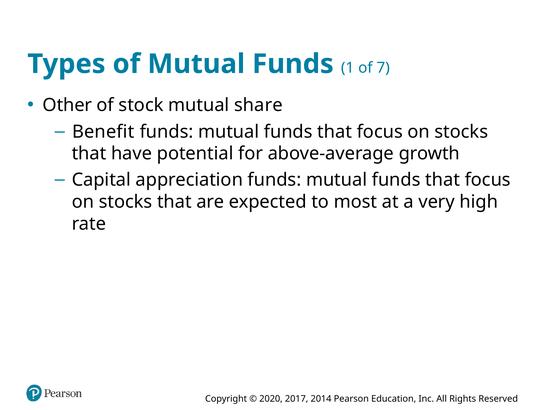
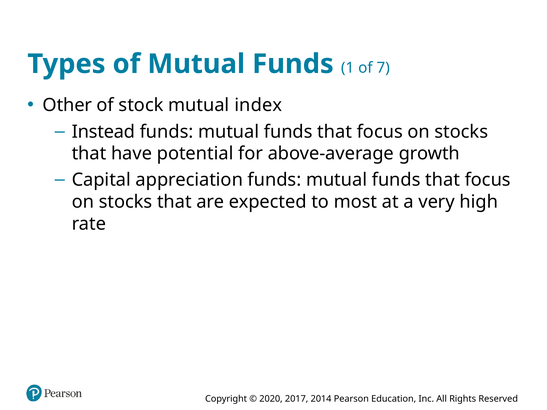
share: share -> index (258, 105)
Benefit: Benefit -> Instead (103, 132)
